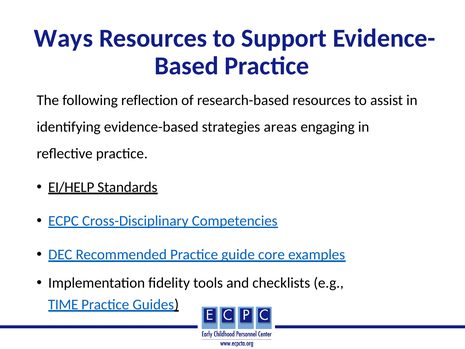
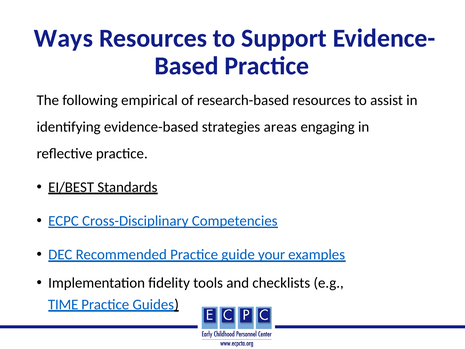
reflection: reflection -> empirical (149, 100)
EI/HELP: EI/HELP -> EI/BEST (71, 187)
core: core -> your (272, 255)
